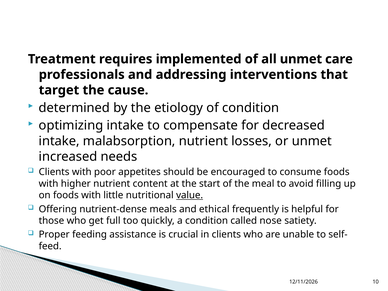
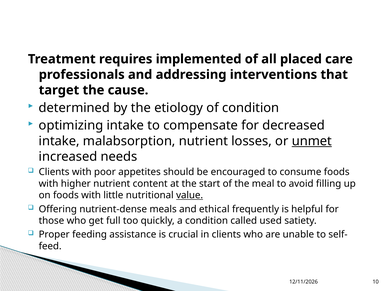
all unmet: unmet -> placed (301, 59)
unmet underline: none -> present (312, 141)
nose: nose -> used (271, 221)
